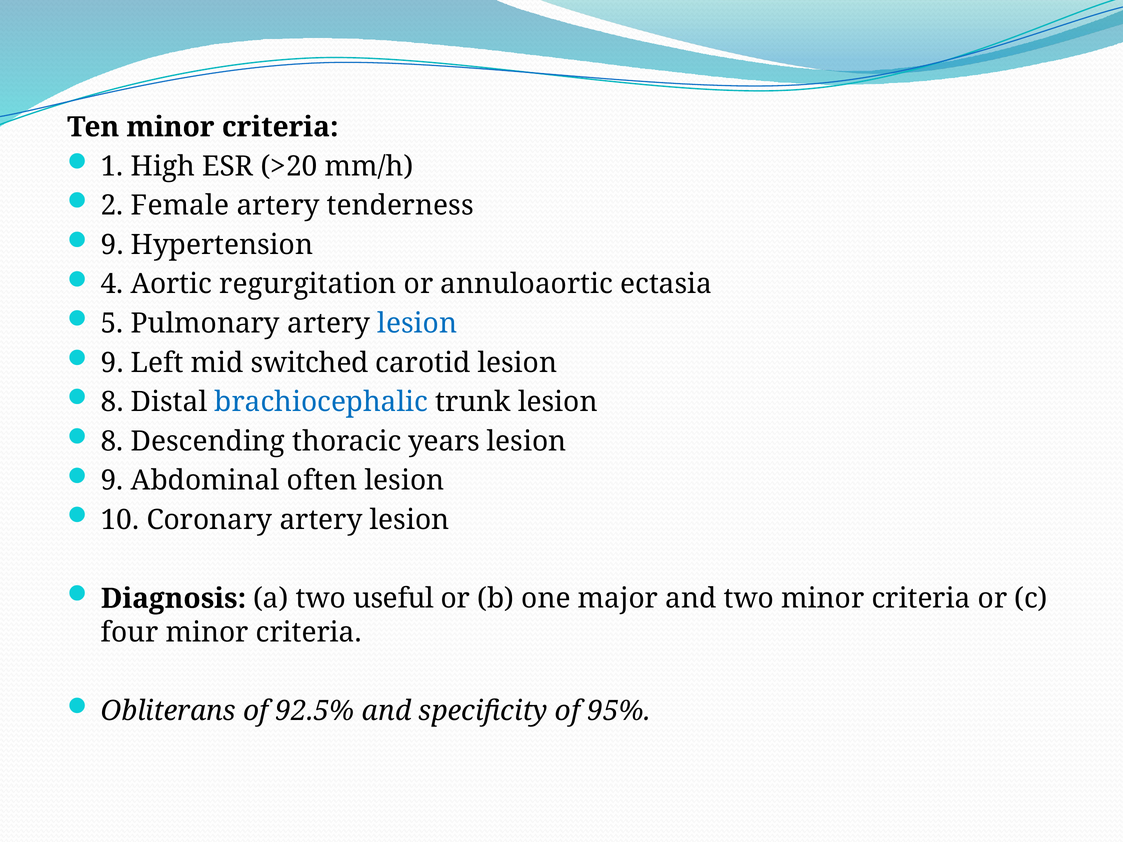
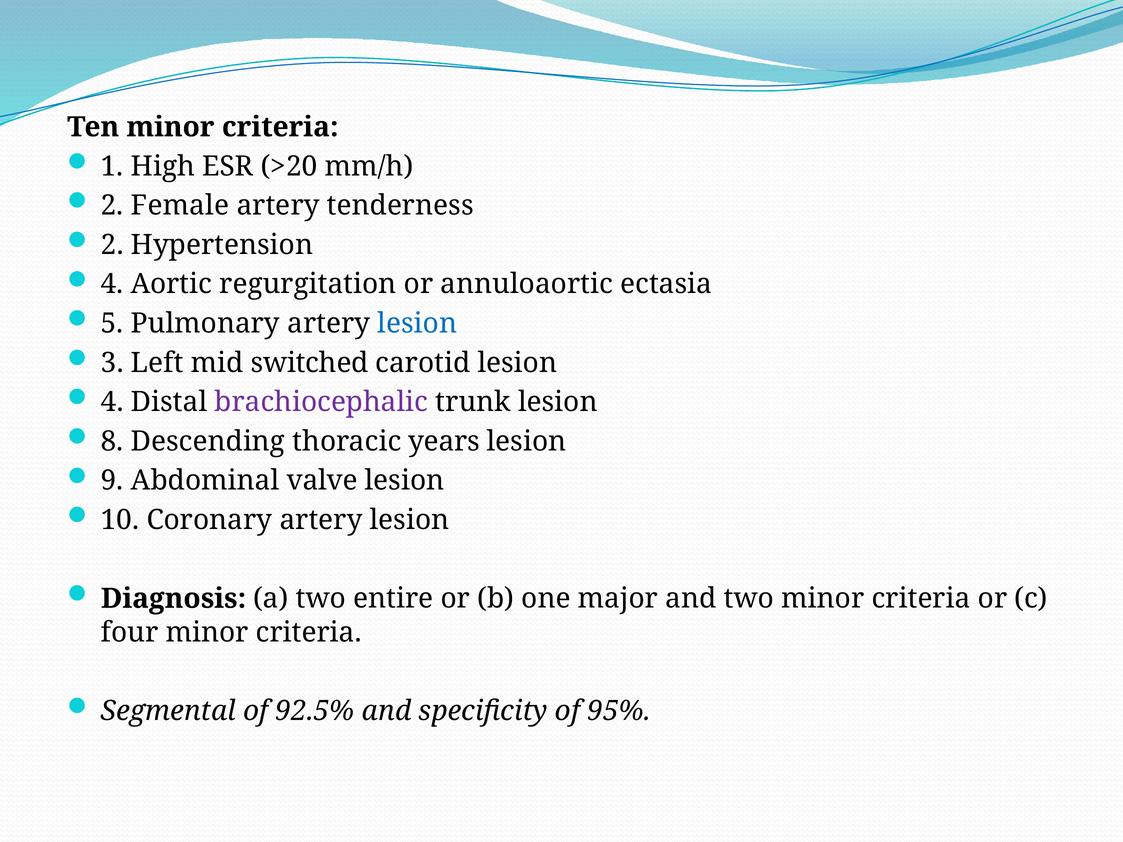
9: 9 -> 2 (112, 245)
9: 9 -> 3 (112, 363)
8: 8 -> 4 (112, 402)
brachiocephalic colour: blue -> purple (321, 402)
often: often -> valve (322, 481)
useful: useful -> entire (393, 599)
Obliterans: Obliterans -> Segmental (168, 711)
